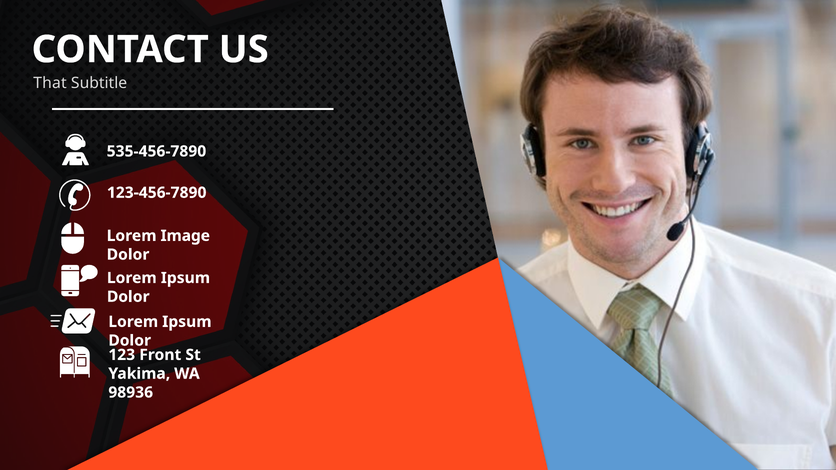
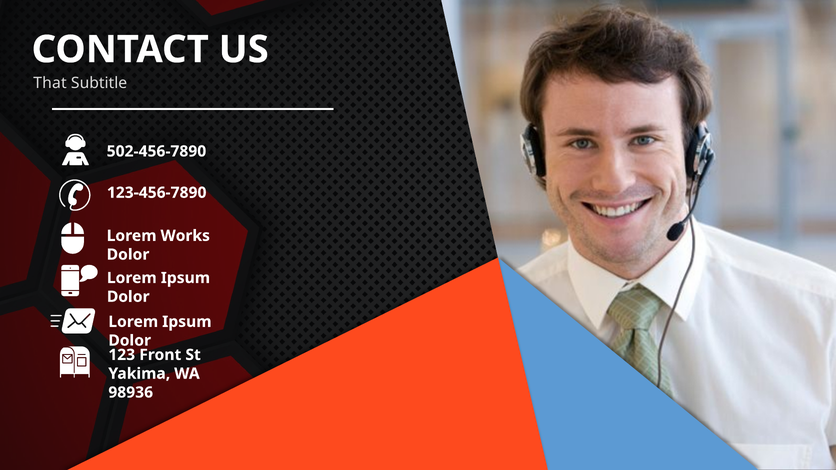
535-456-7890: 535-456-7890 -> 502-456-7890 (156, 151)
Image: Image -> Works (185, 236)
